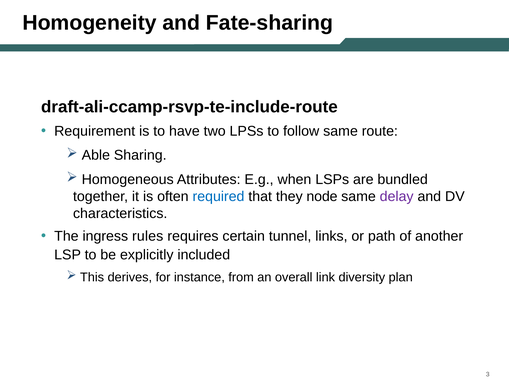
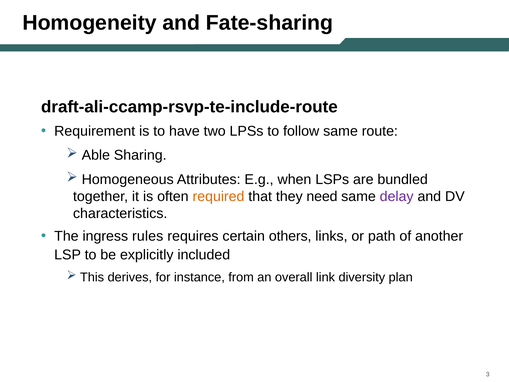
required colour: blue -> orange (219, 196)
node: node -> need (322, 196)
tunnel: tunnel -> others (290, 236)
